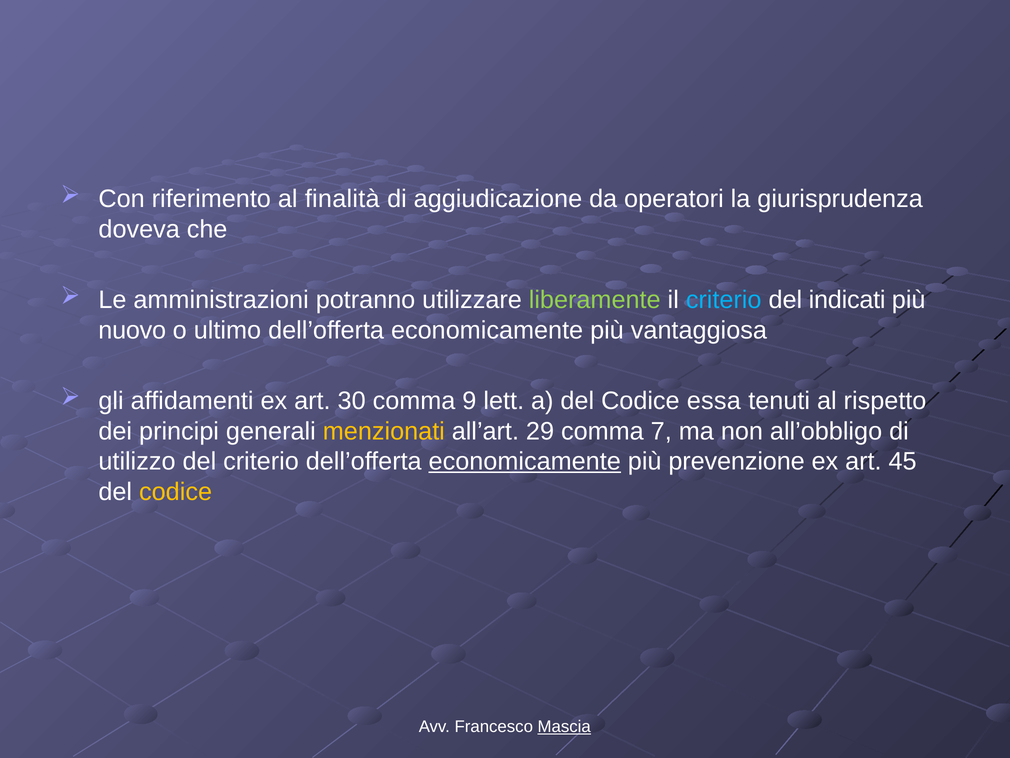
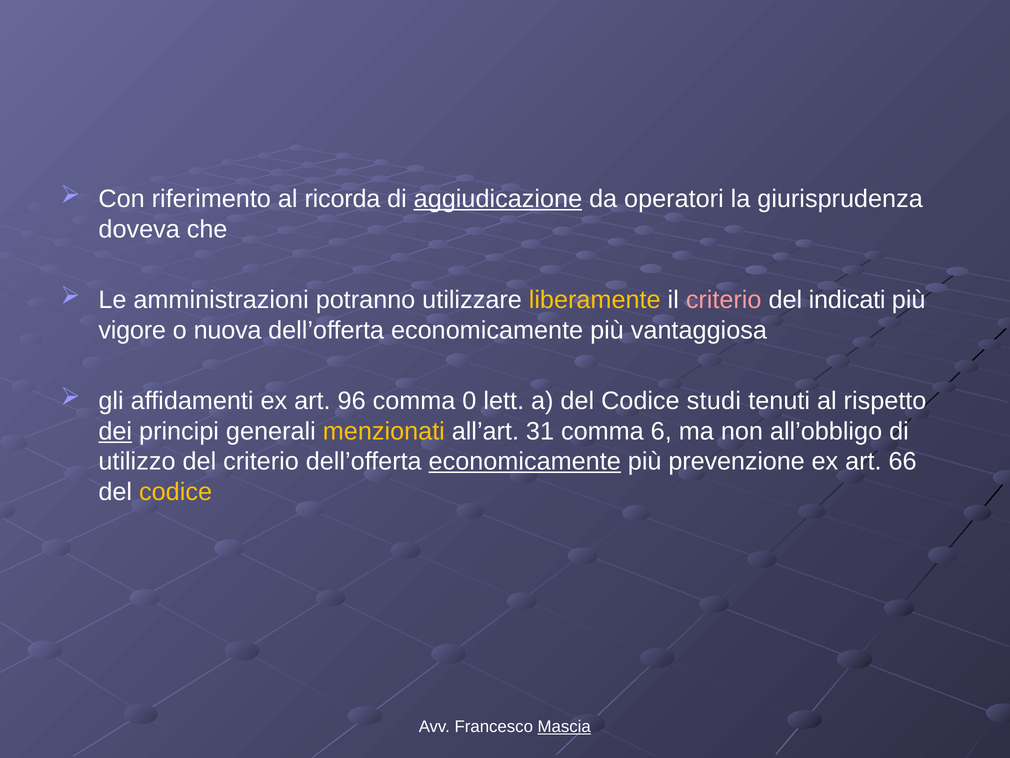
finalità: finalità -> ricorda (342, 199)
aggiudicazione underline: none -> present (498, 199)
liberamente colour: light green -> yellow (595, 300)
criterio colour: light blue -> pink (724, 300)
nuovo: nuovo -> vigore (132, 330)
ultimo: ultimo -> nuova (228, 330)
30: 30 -> 96 (352, 401)
9: 9 -> 0 (469, 401)
essa: essa -> studi (714, 401)
dei underline: none -> present (115, 431)
29: 29 -> 31 (540, 431)
7: 7 -> 6 (661, 431)
45: 45 -> 66 (903, 461)
